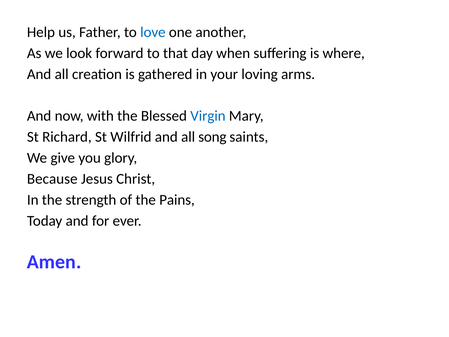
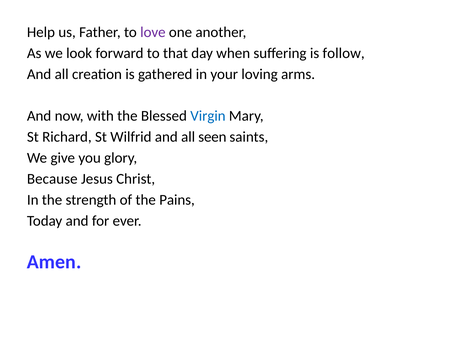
love colour: blue -> purple (153, 32)
where: where -> follow (344, 53)
song: song -> seen (212, 137)
